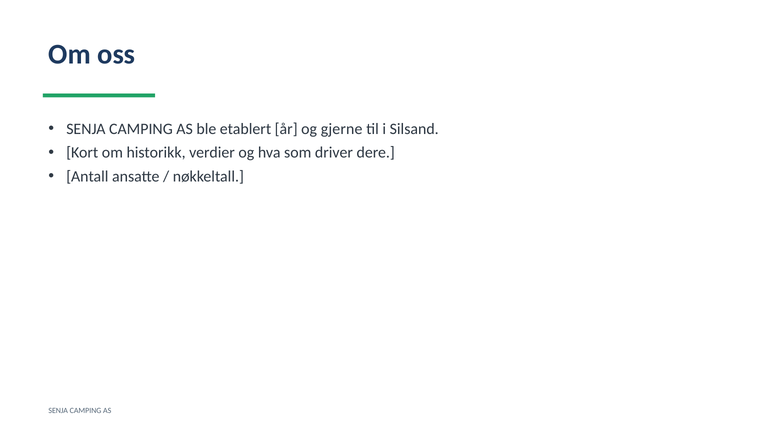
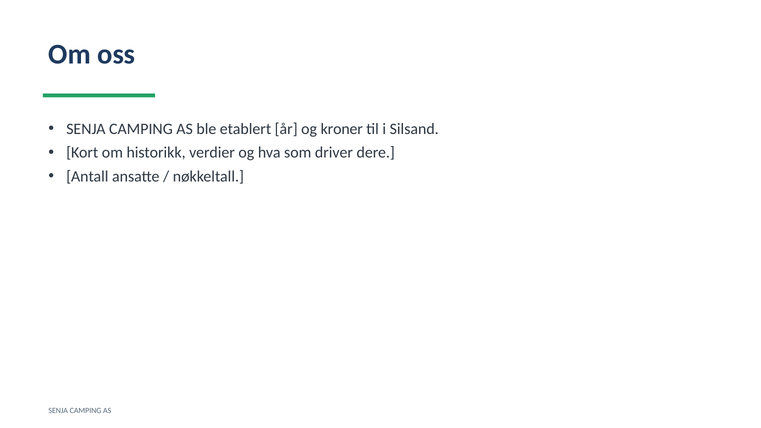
gjerne: gjerne -> kroner (342, 129)
